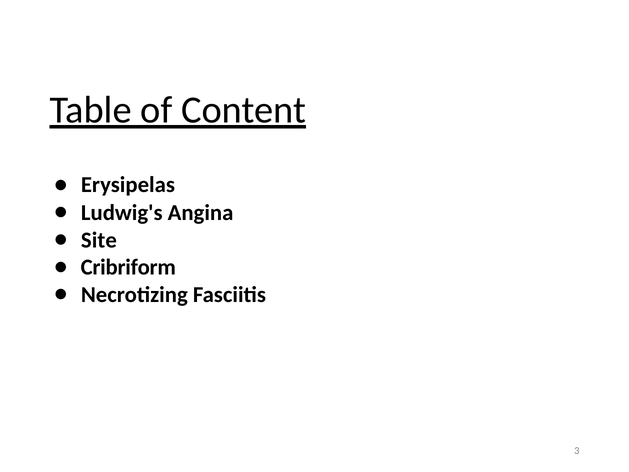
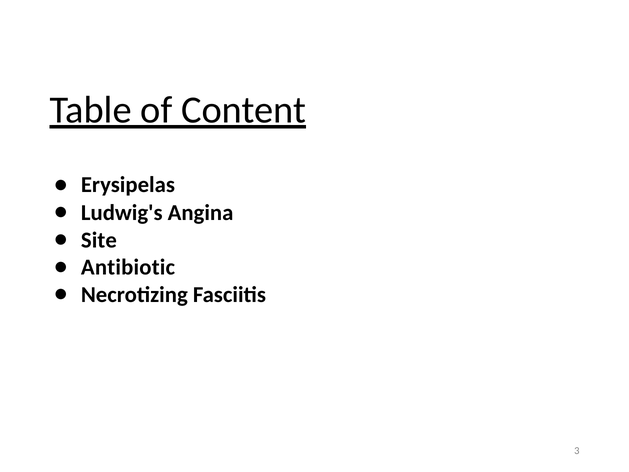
Cribriform: Cribriform -> Antibiotic (128, 267)
